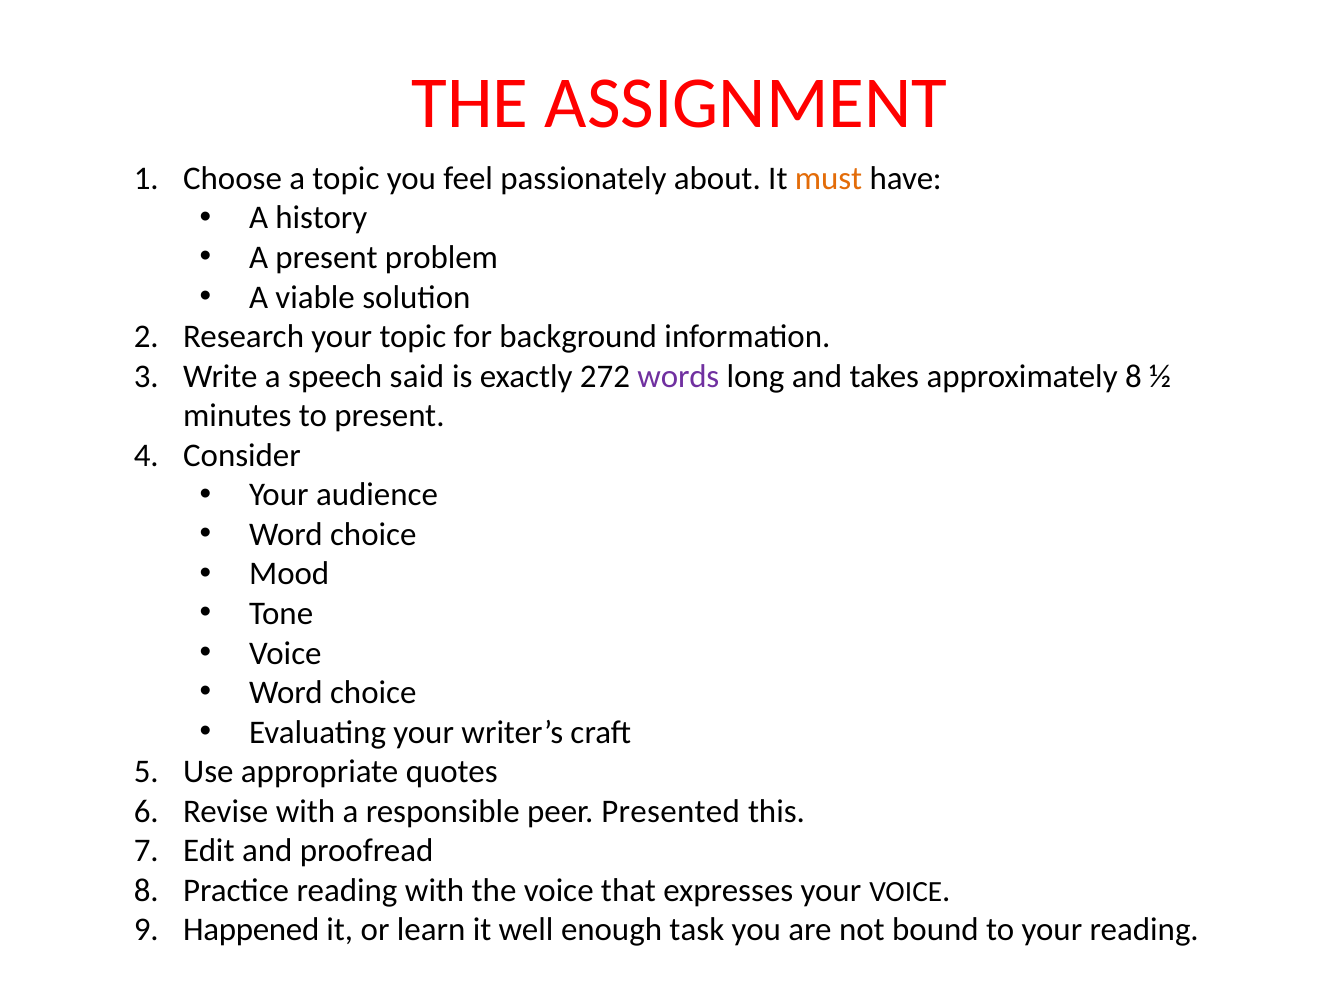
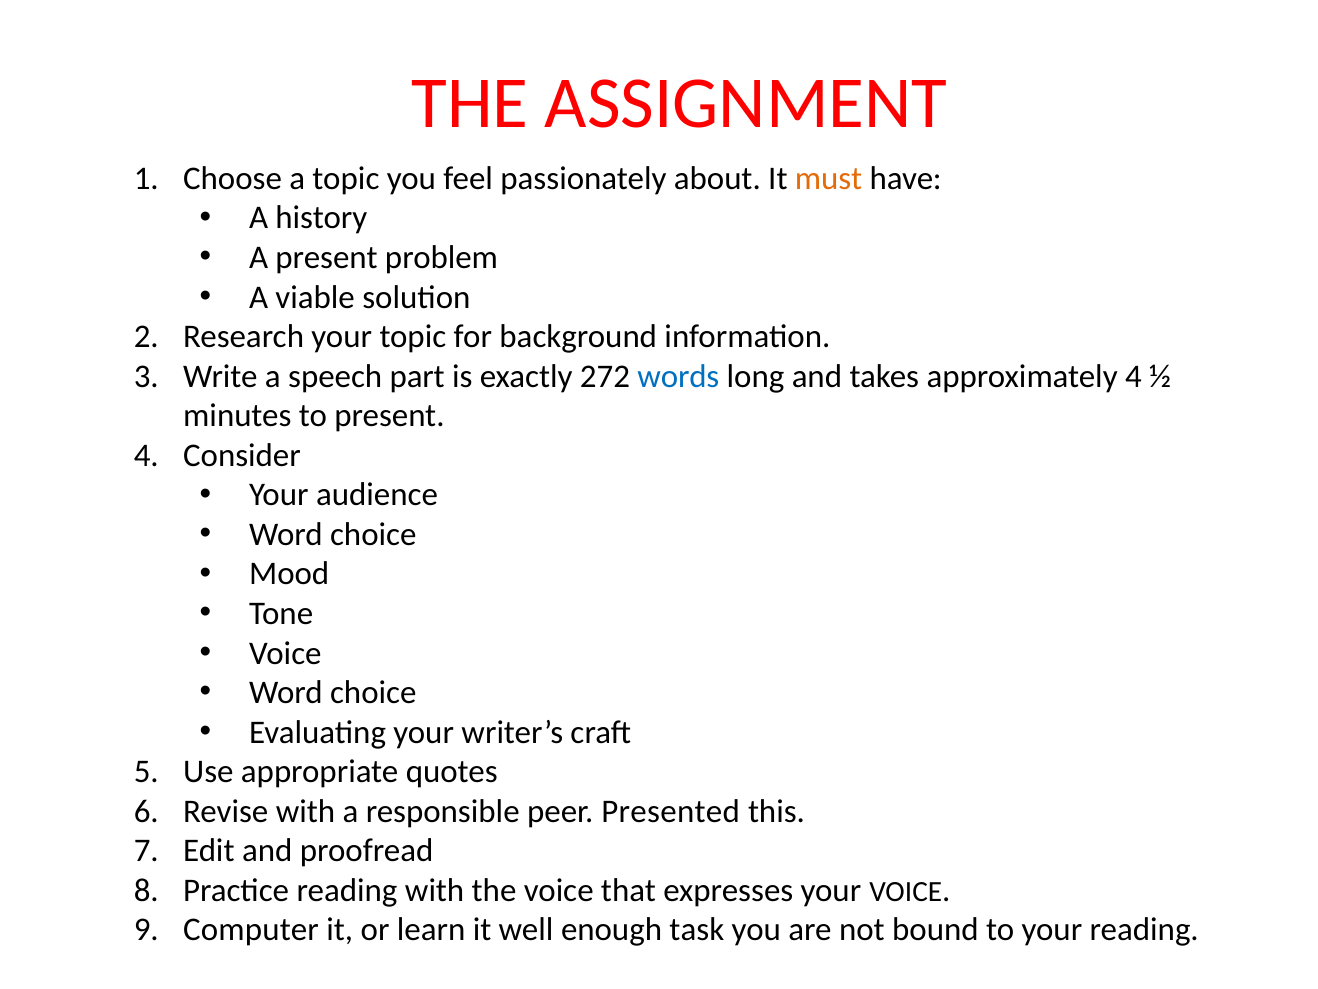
said: said -> part (417, 376)
words colour: purple -> blue (678, 376)
approximately 8: 8 -> 4 (1133, 376)
Happened: Happened -> Computer (251, 930)
